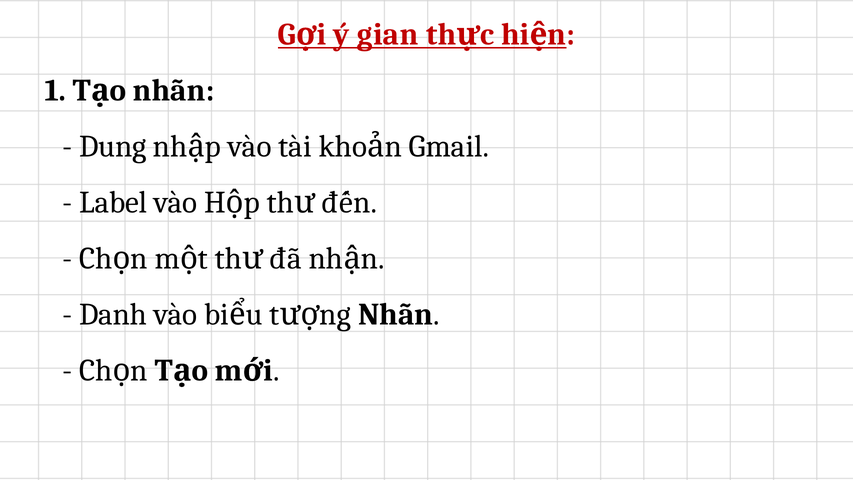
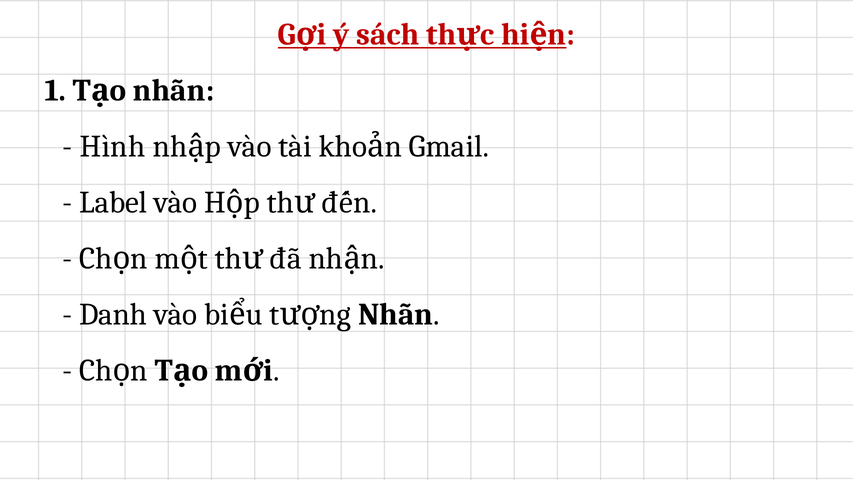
gian: gian -> sách (388, 34)
Dung: Dung -> Hình (112, 146)
